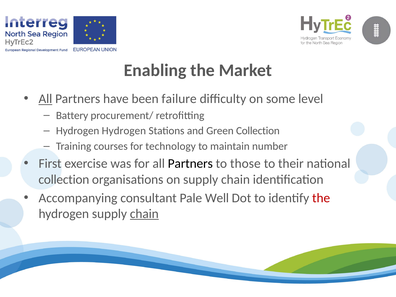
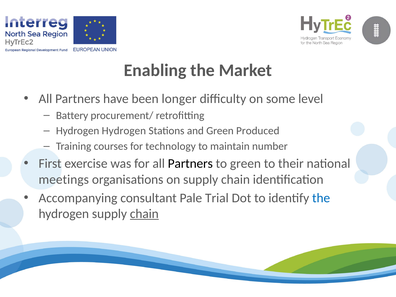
All underline: present -> none (45, 99)
failure: failure -> longer (179, 99)
Green Collection: Collection -> Produced (258, 131)
to those: those -> green (245, 164)
collection: collection -> meetings (64, 179)
Well: Well -> Trial (217, 198)
the colour: red -> blue (321, 198)
